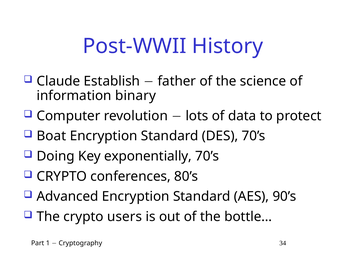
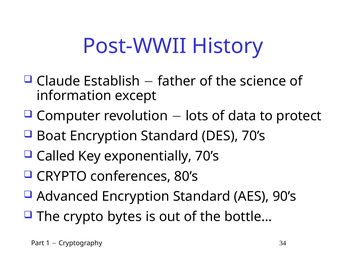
binary: binary -> except (136, 96)
Doing: Doing -> Called (56, 156)
users: users -> bytes (125, 216)
